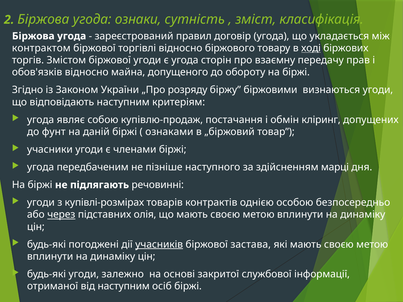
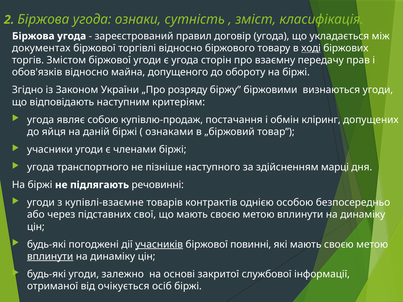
контрактом: контрактом -> документах (41, 48)
фунт: фунт -> яйця (54, 132)
передбаченим: передбаченим -> транспортного (93, 167)
купівлі-розмірах: купівлі-розмірах -> купівлі-взаємне (104, 203)
через underline: present -> none (61, 215)
олія: олія -> свої (145, 215)
застава: застава -> повинні (251, 245)
вплинути underline: none -> present (50, 257)
від наступним: наступним -> очікується (124, 286)
